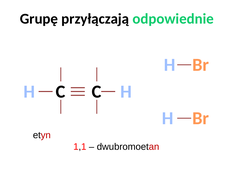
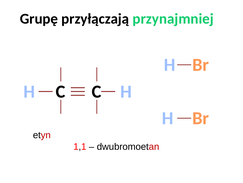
odpowiednie: odpowiednie -> przynajmniej (173, 19)
